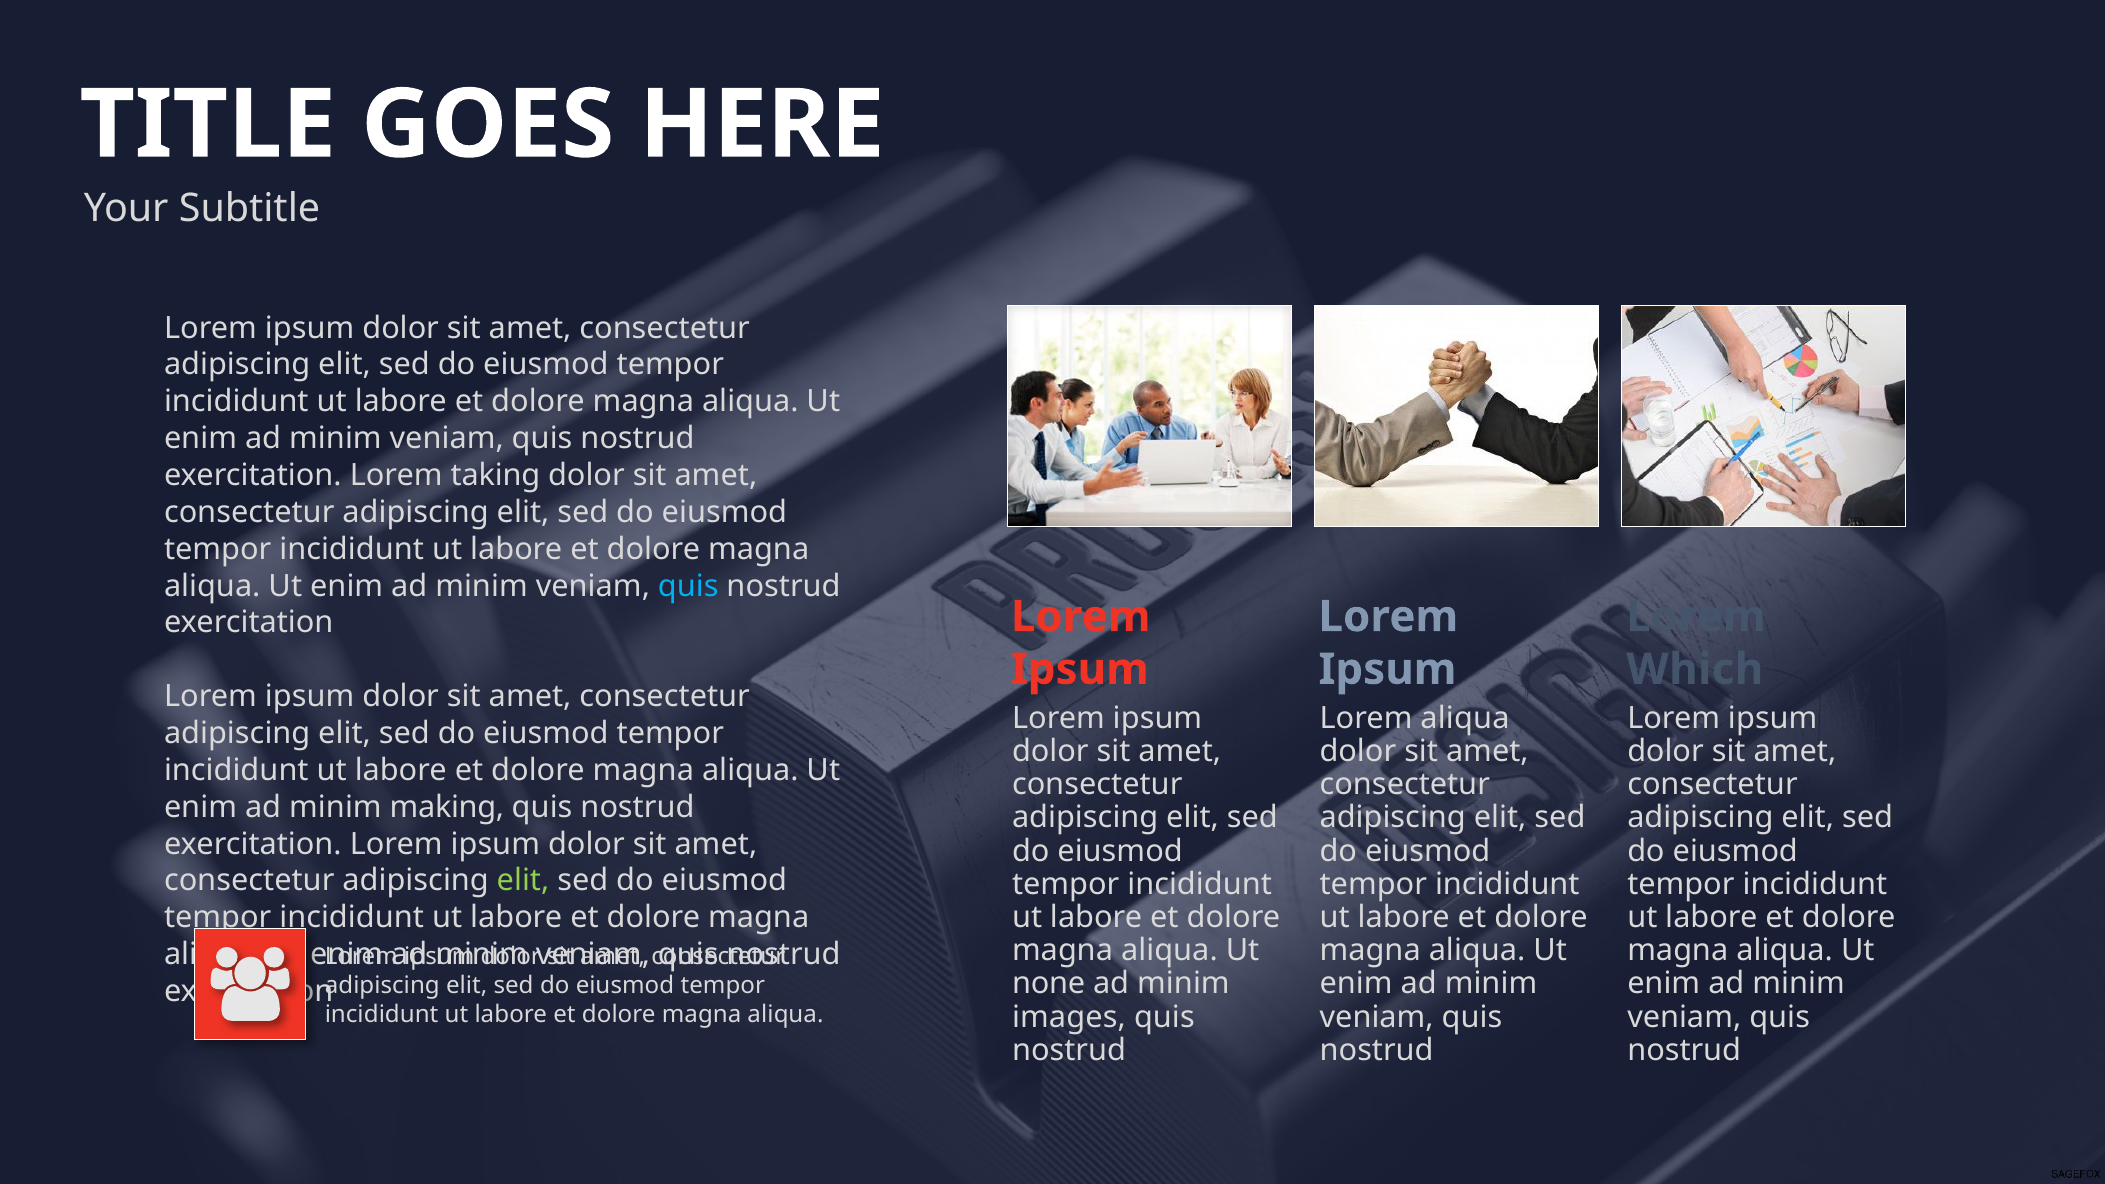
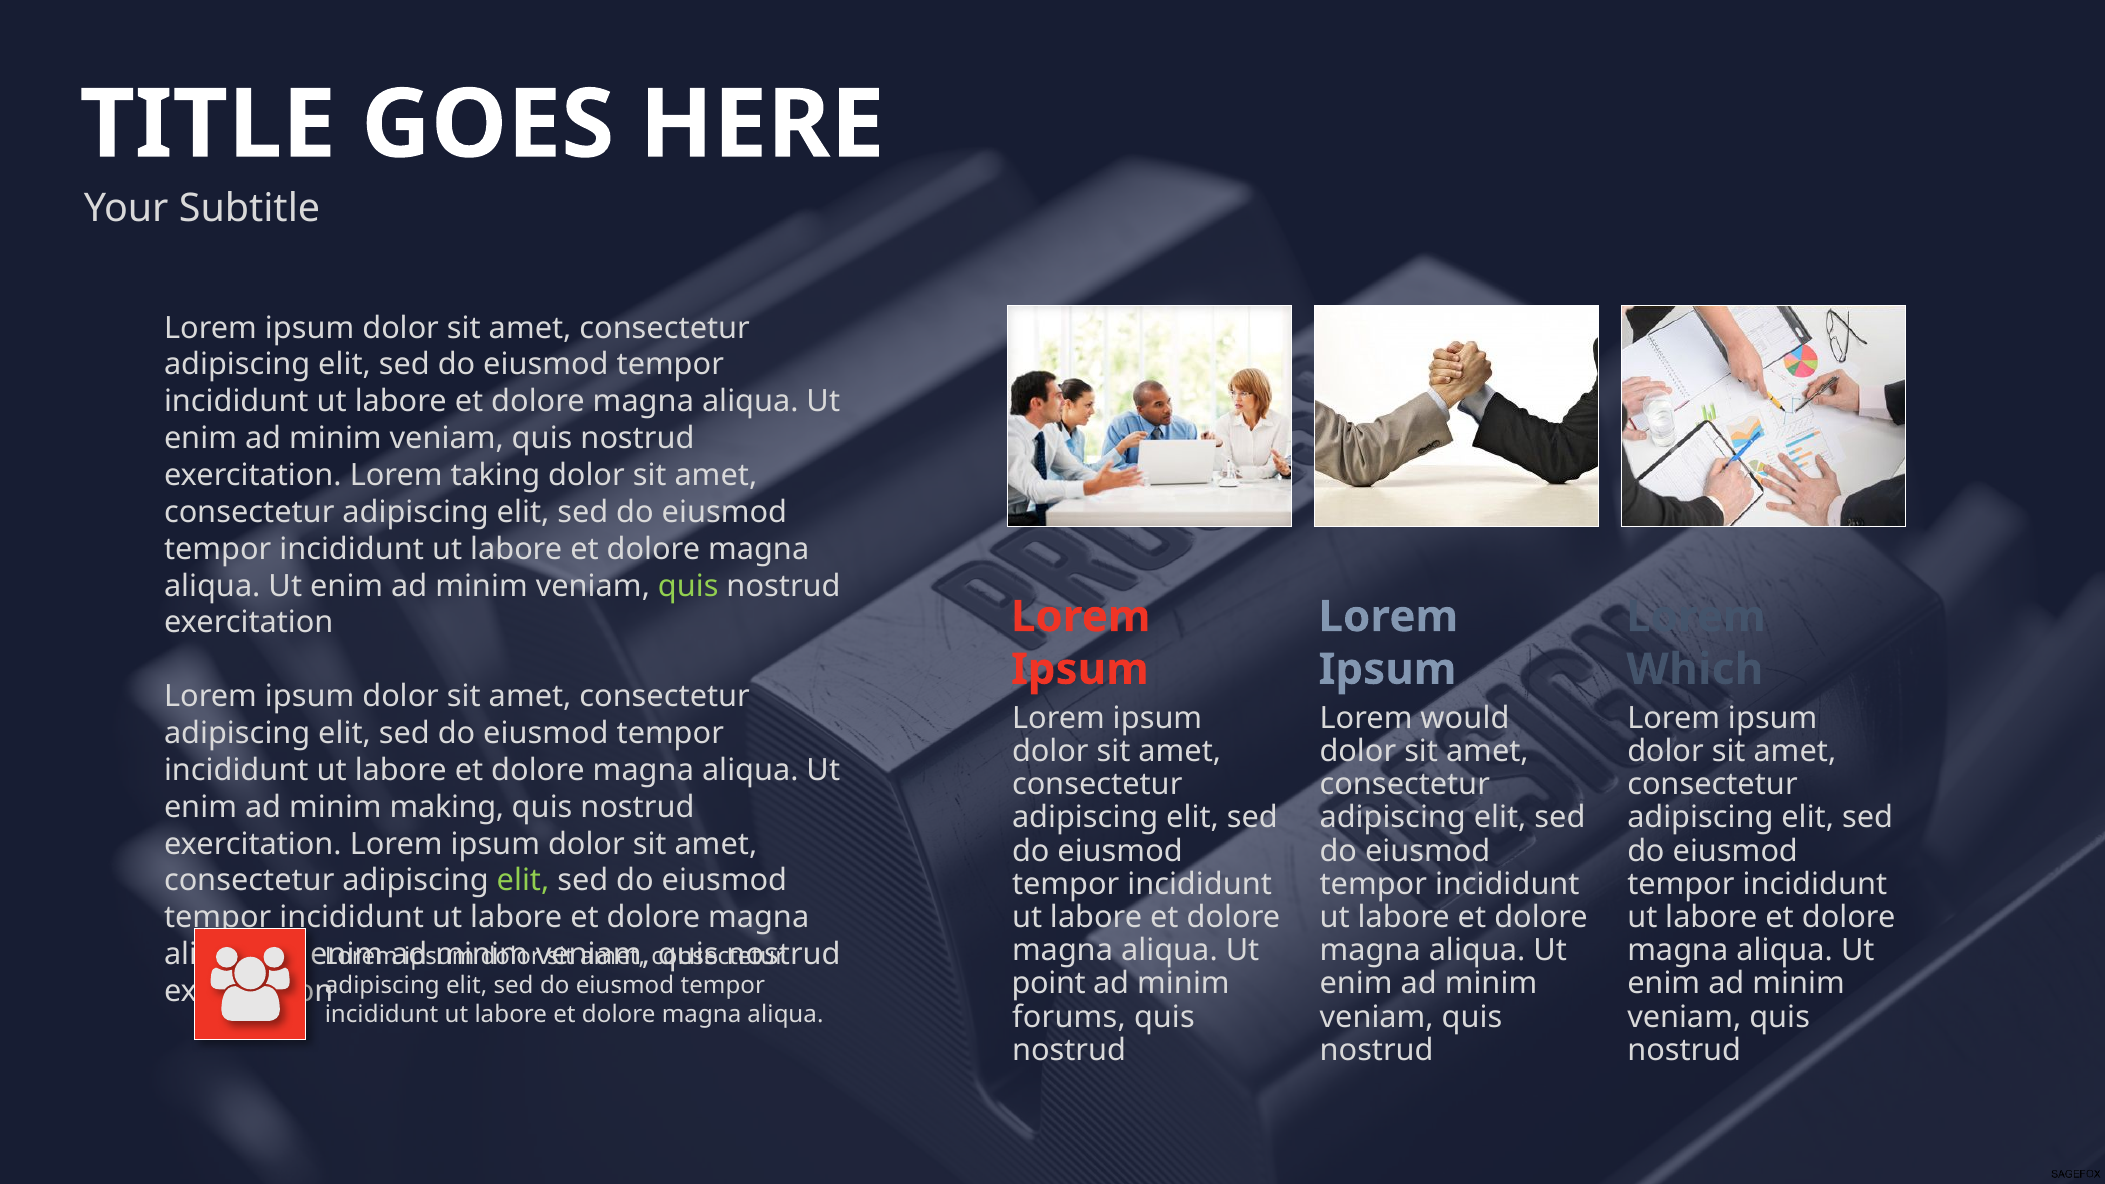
quis colour: light blue -> light green (688, 586)
Lorem aliqua: aliqua -> would (1465, 718)
none: none -> point (1049, 984)
images: images -> forums (1069, 1017)
